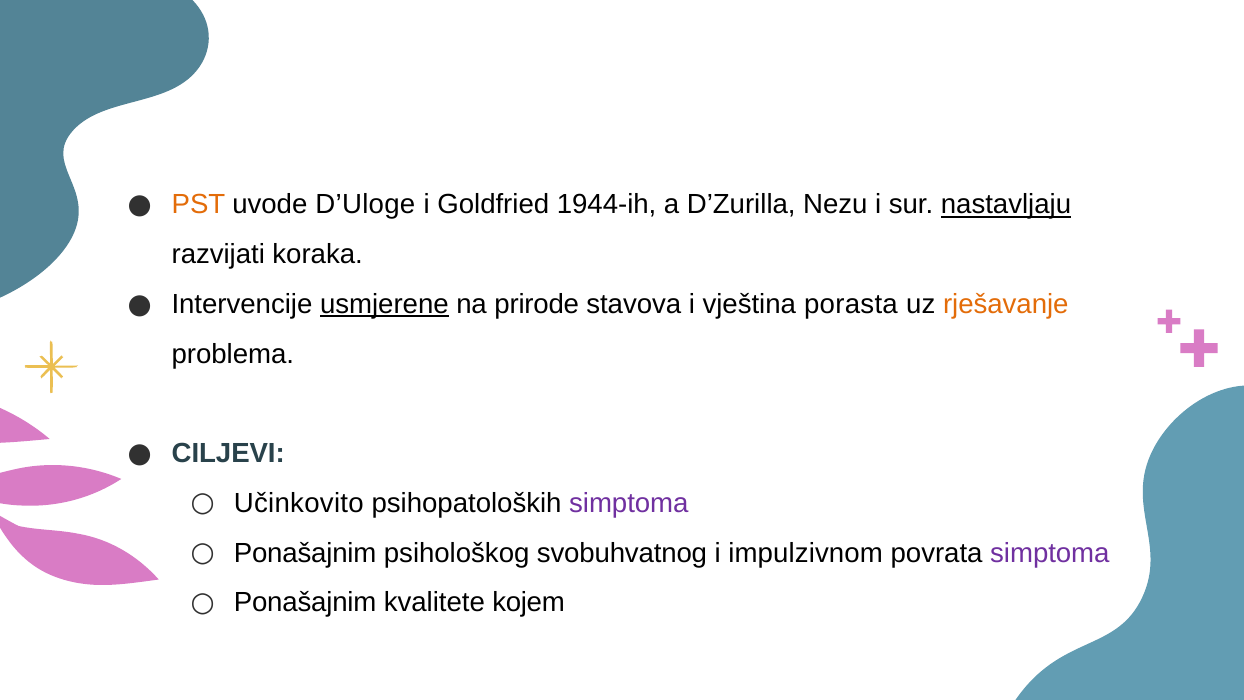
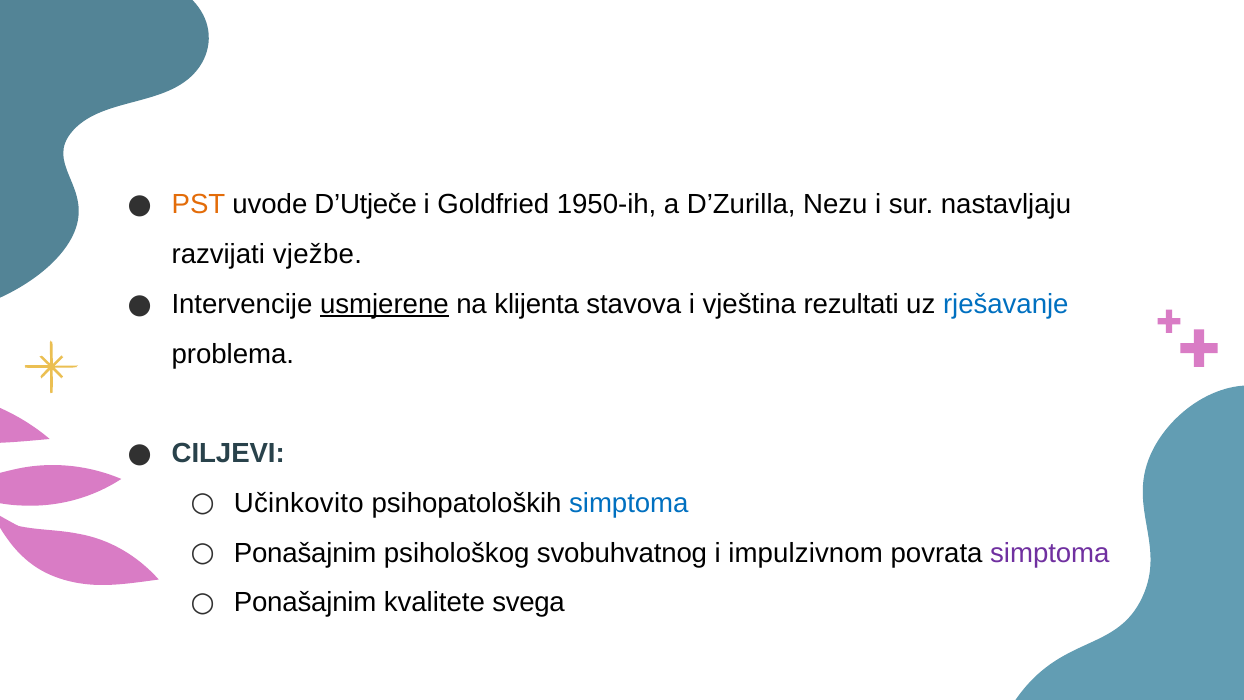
D’Uloge: D’Uloge -> D’Utječe (366, 205)
1944-ih: 1944-ih -> 1950-ih (607, 205)
nastavljaju underline: present -> none (1006, 205)
koraka: koraka -> vježbe (317, 254)
prirode: prirode -> klijenta (537, 304)
porasta: porasta -> rezultati (851, 304)
rješavanje colour: orange -> blue (1006, 304)
simptoma colour: purple -> blue (629, 503)
kojem: kojem -> svega (529, 602)
